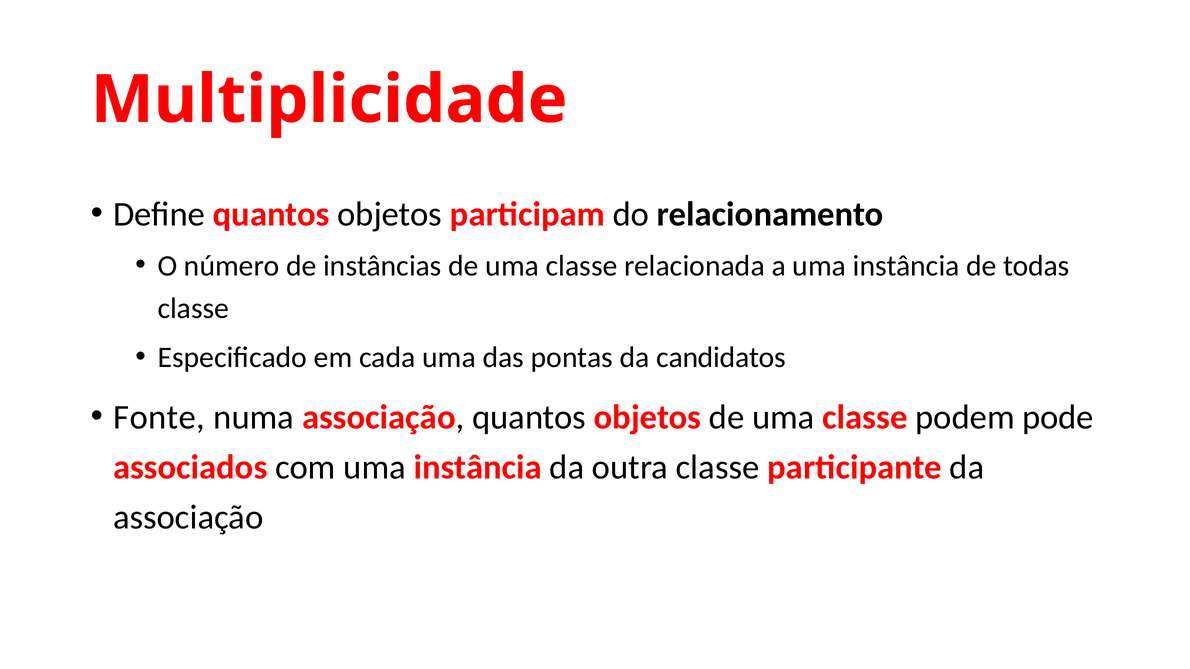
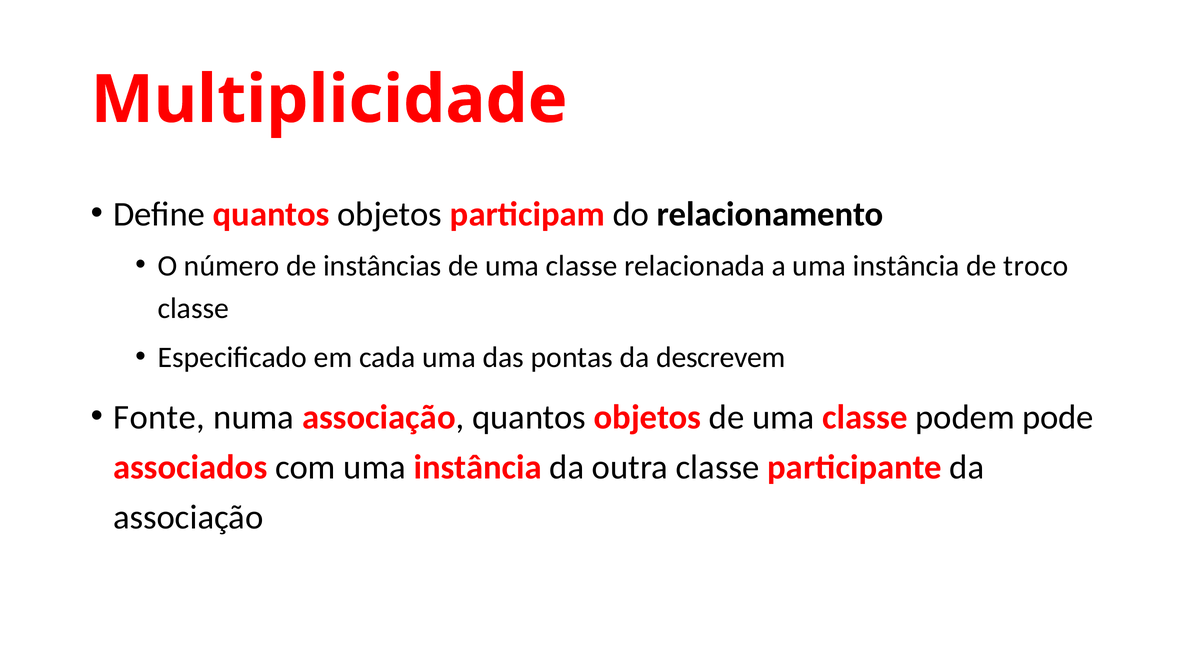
todas: todas -> troco (1036, 266)
candidatos: candidatos -> descrevem (721, 358)
